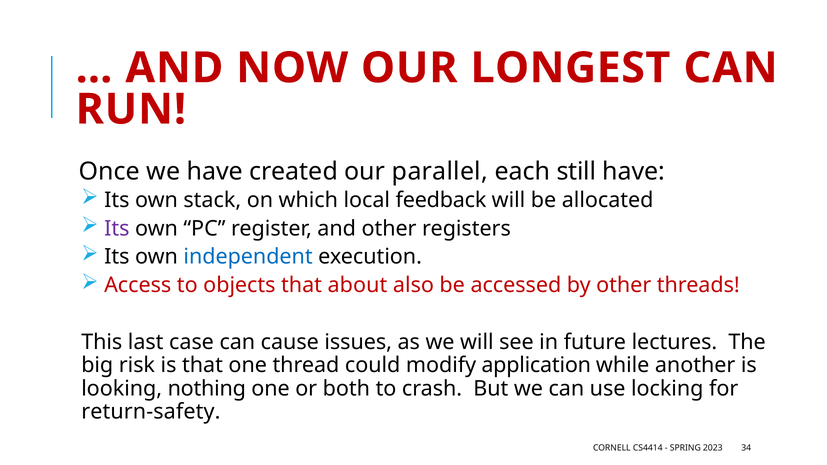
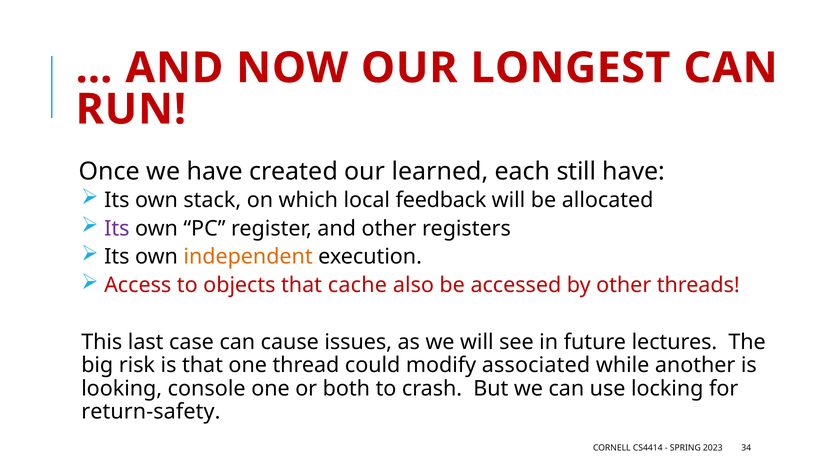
parallel: parallel -> learned (440, 172)
independent colour: blue -> orange (248, 257)
about: about -> cache (357, 285)
application: application -> associated (536, 365)
nothing: nothing -> console (207, 389)
